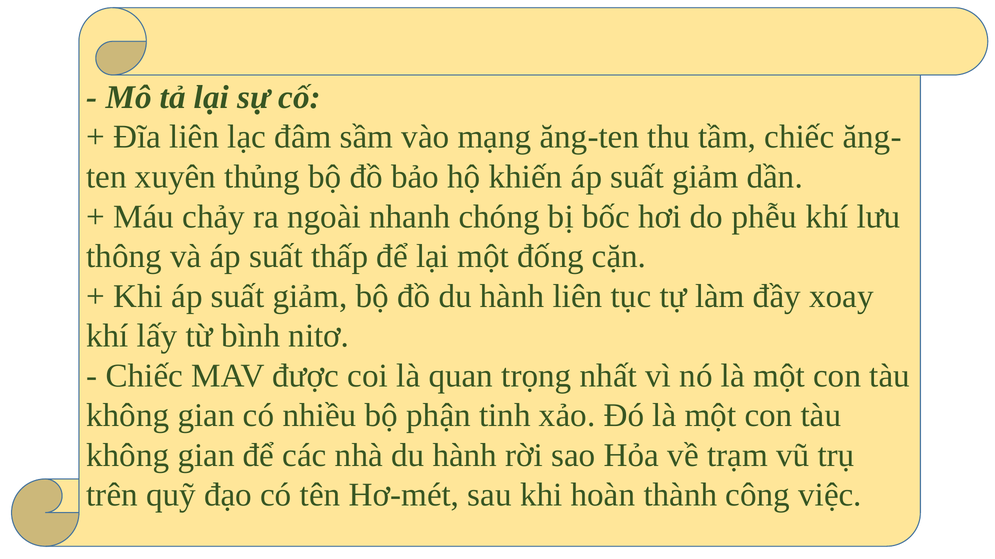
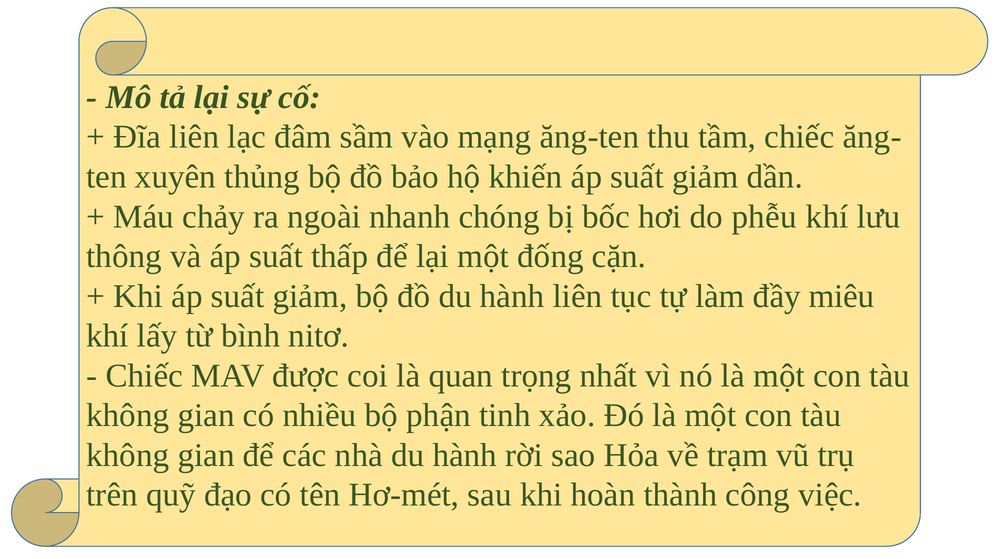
xoay: xoay -> miêu (842, 296)
